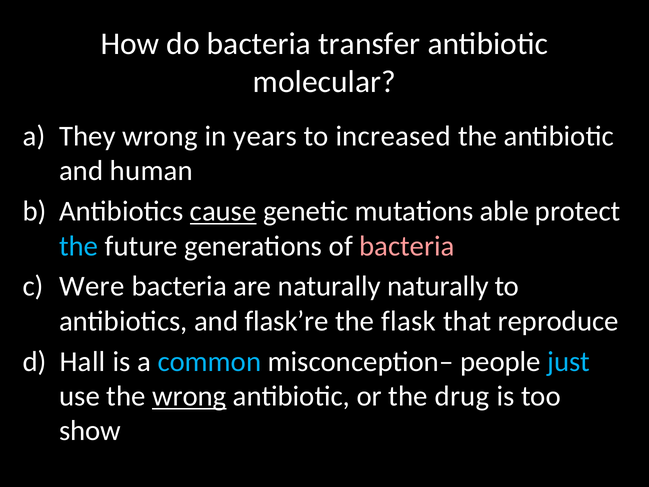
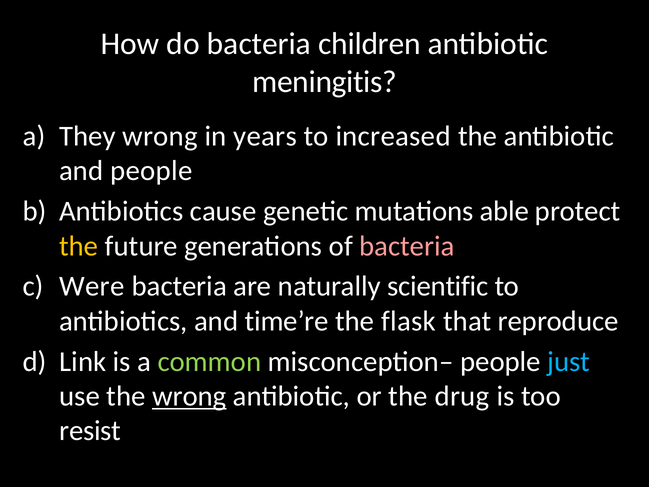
transfer: transfer -> children (369, 44)
molecular: molecular -> meningitis (325, 82)
and human: human -> people (151, 171)
cause underline: present -> none (223, 211)
the colour: light blue -> yellow (79, 246)
naturally naturally: naturally -> scientific (438, 286)
flask’re: flask’re -> time’re (287, 321)
Hall: Hall -> Link (83, 361)
common colour: light blue -> light green (209, 361)
show: show -> resist (90, 431)
